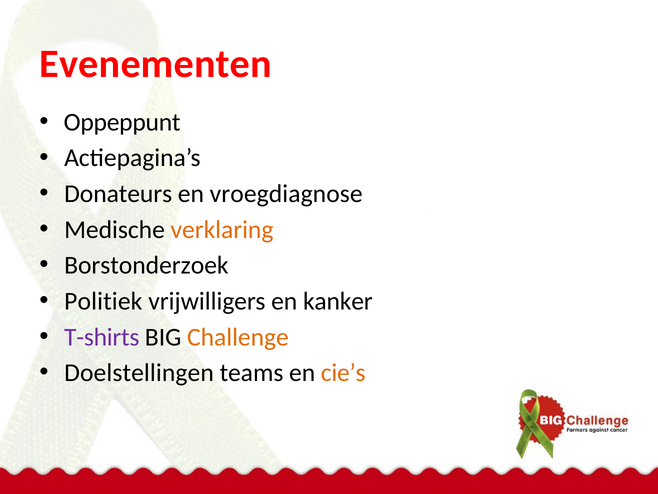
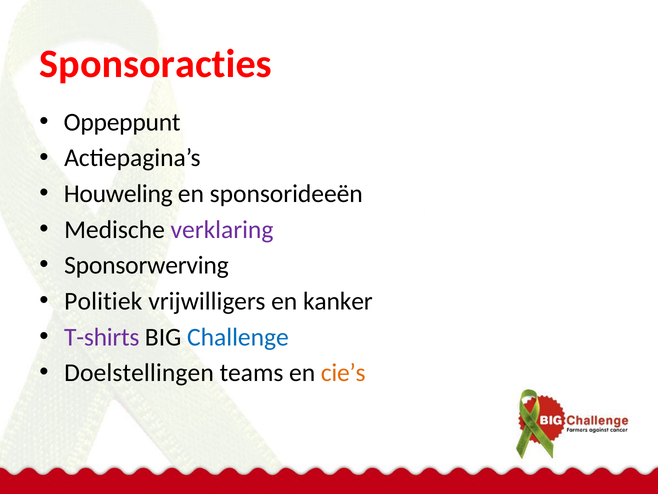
Evenementen: Evenementen -> Sponsoracties (156, 64)
Donateurs: Donateurs -> Houweling (118, 194)
vroegdiagnose: vroegdiagnose -> sponsorideeën (286, 194)
verklaring colour: orange -> purple (222, 229)
Borstonderzoek: Borstonderzoek -> Sponsorwerving (146, 265)
Challenge colour: orange -> blue (238, 337)
